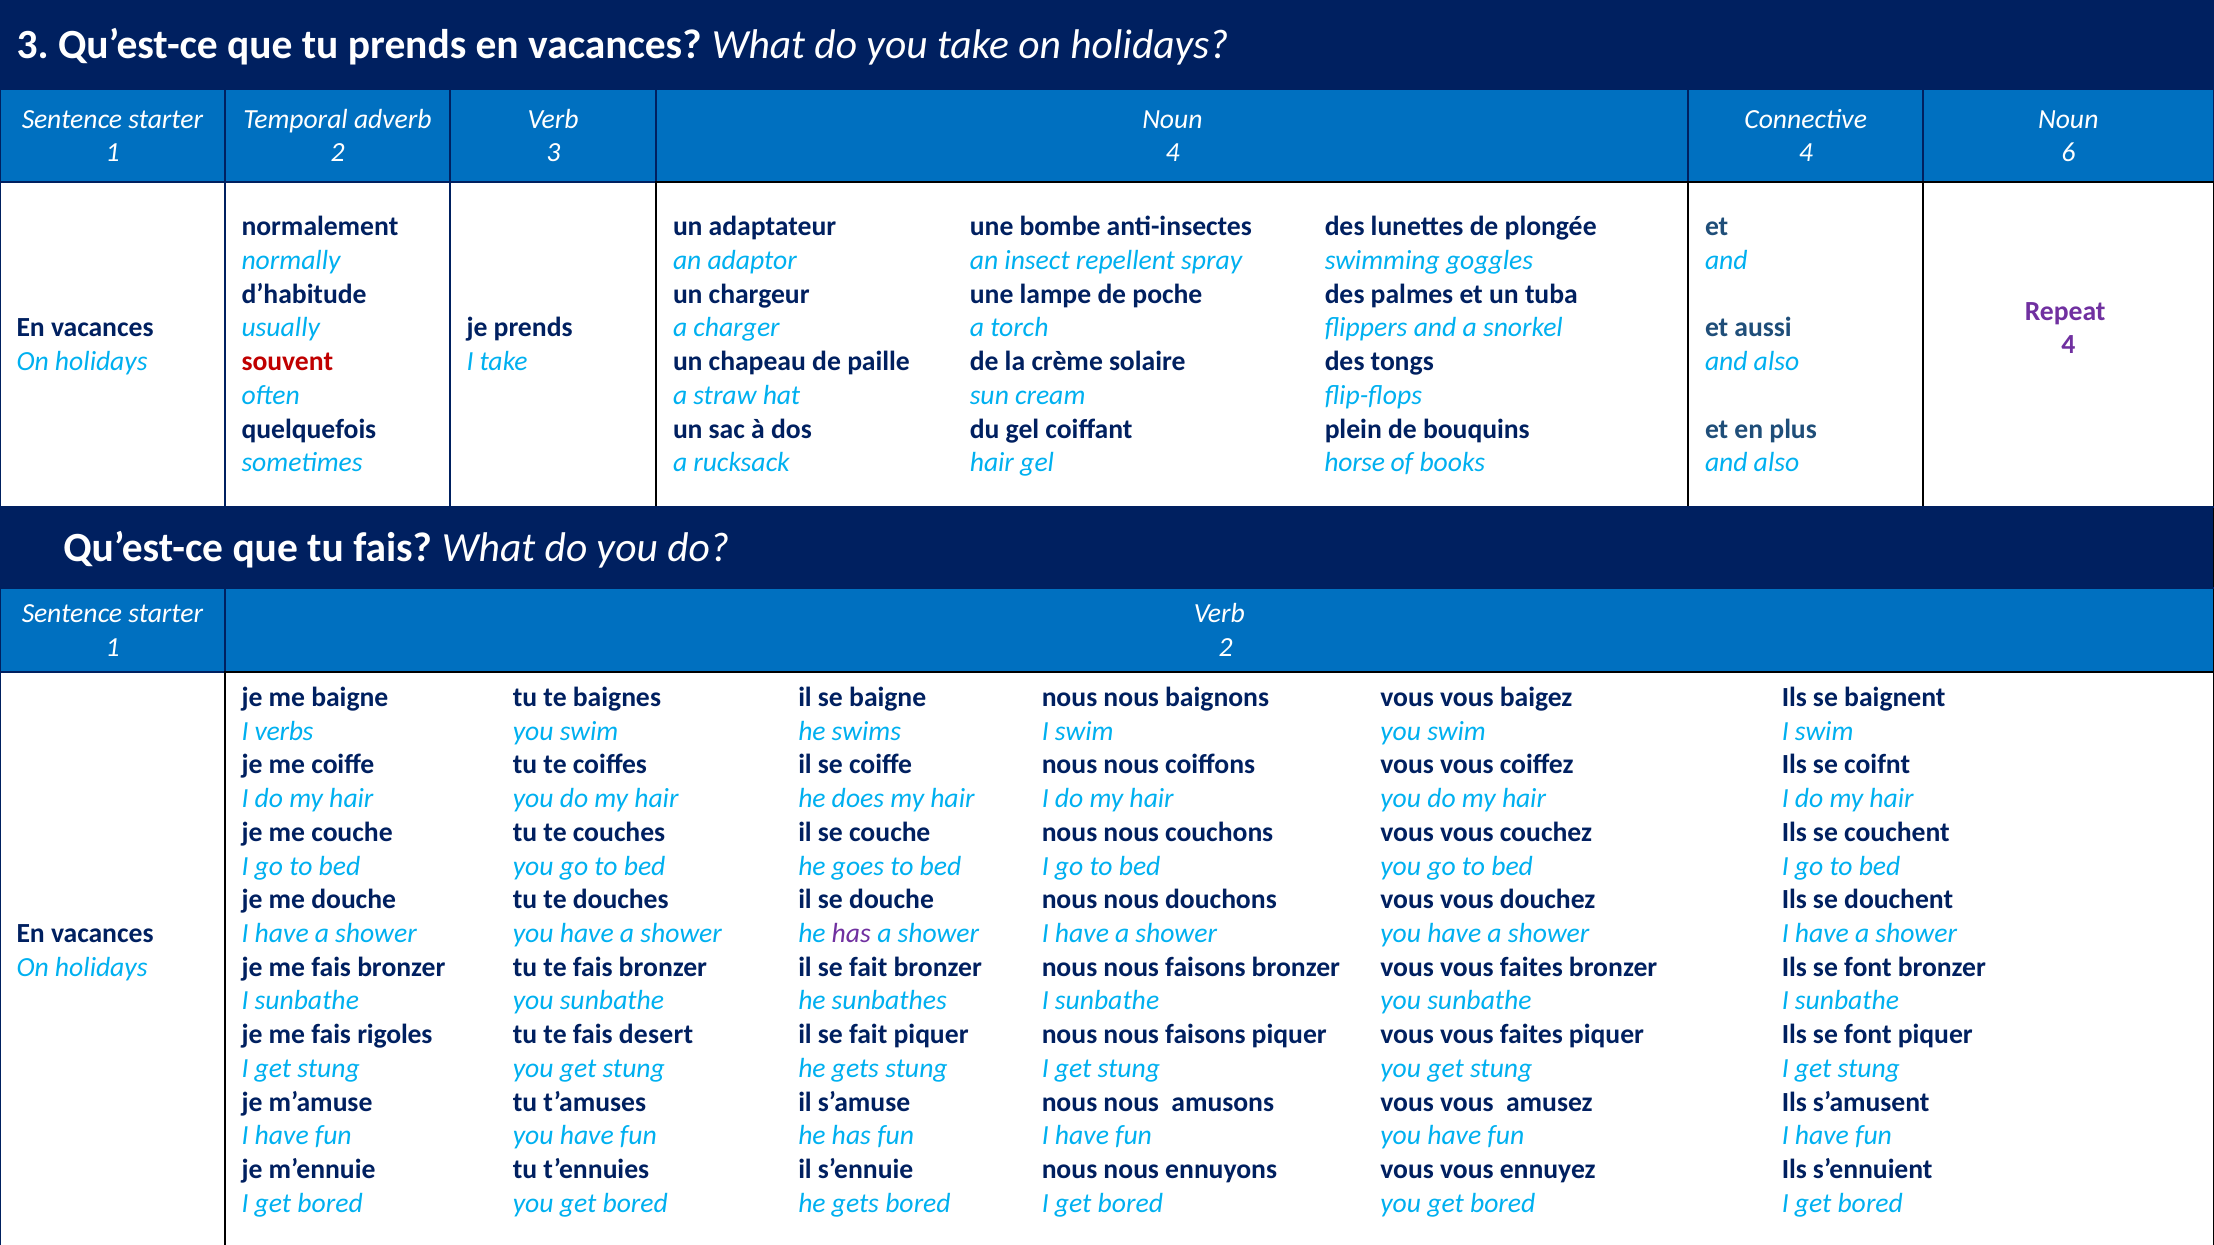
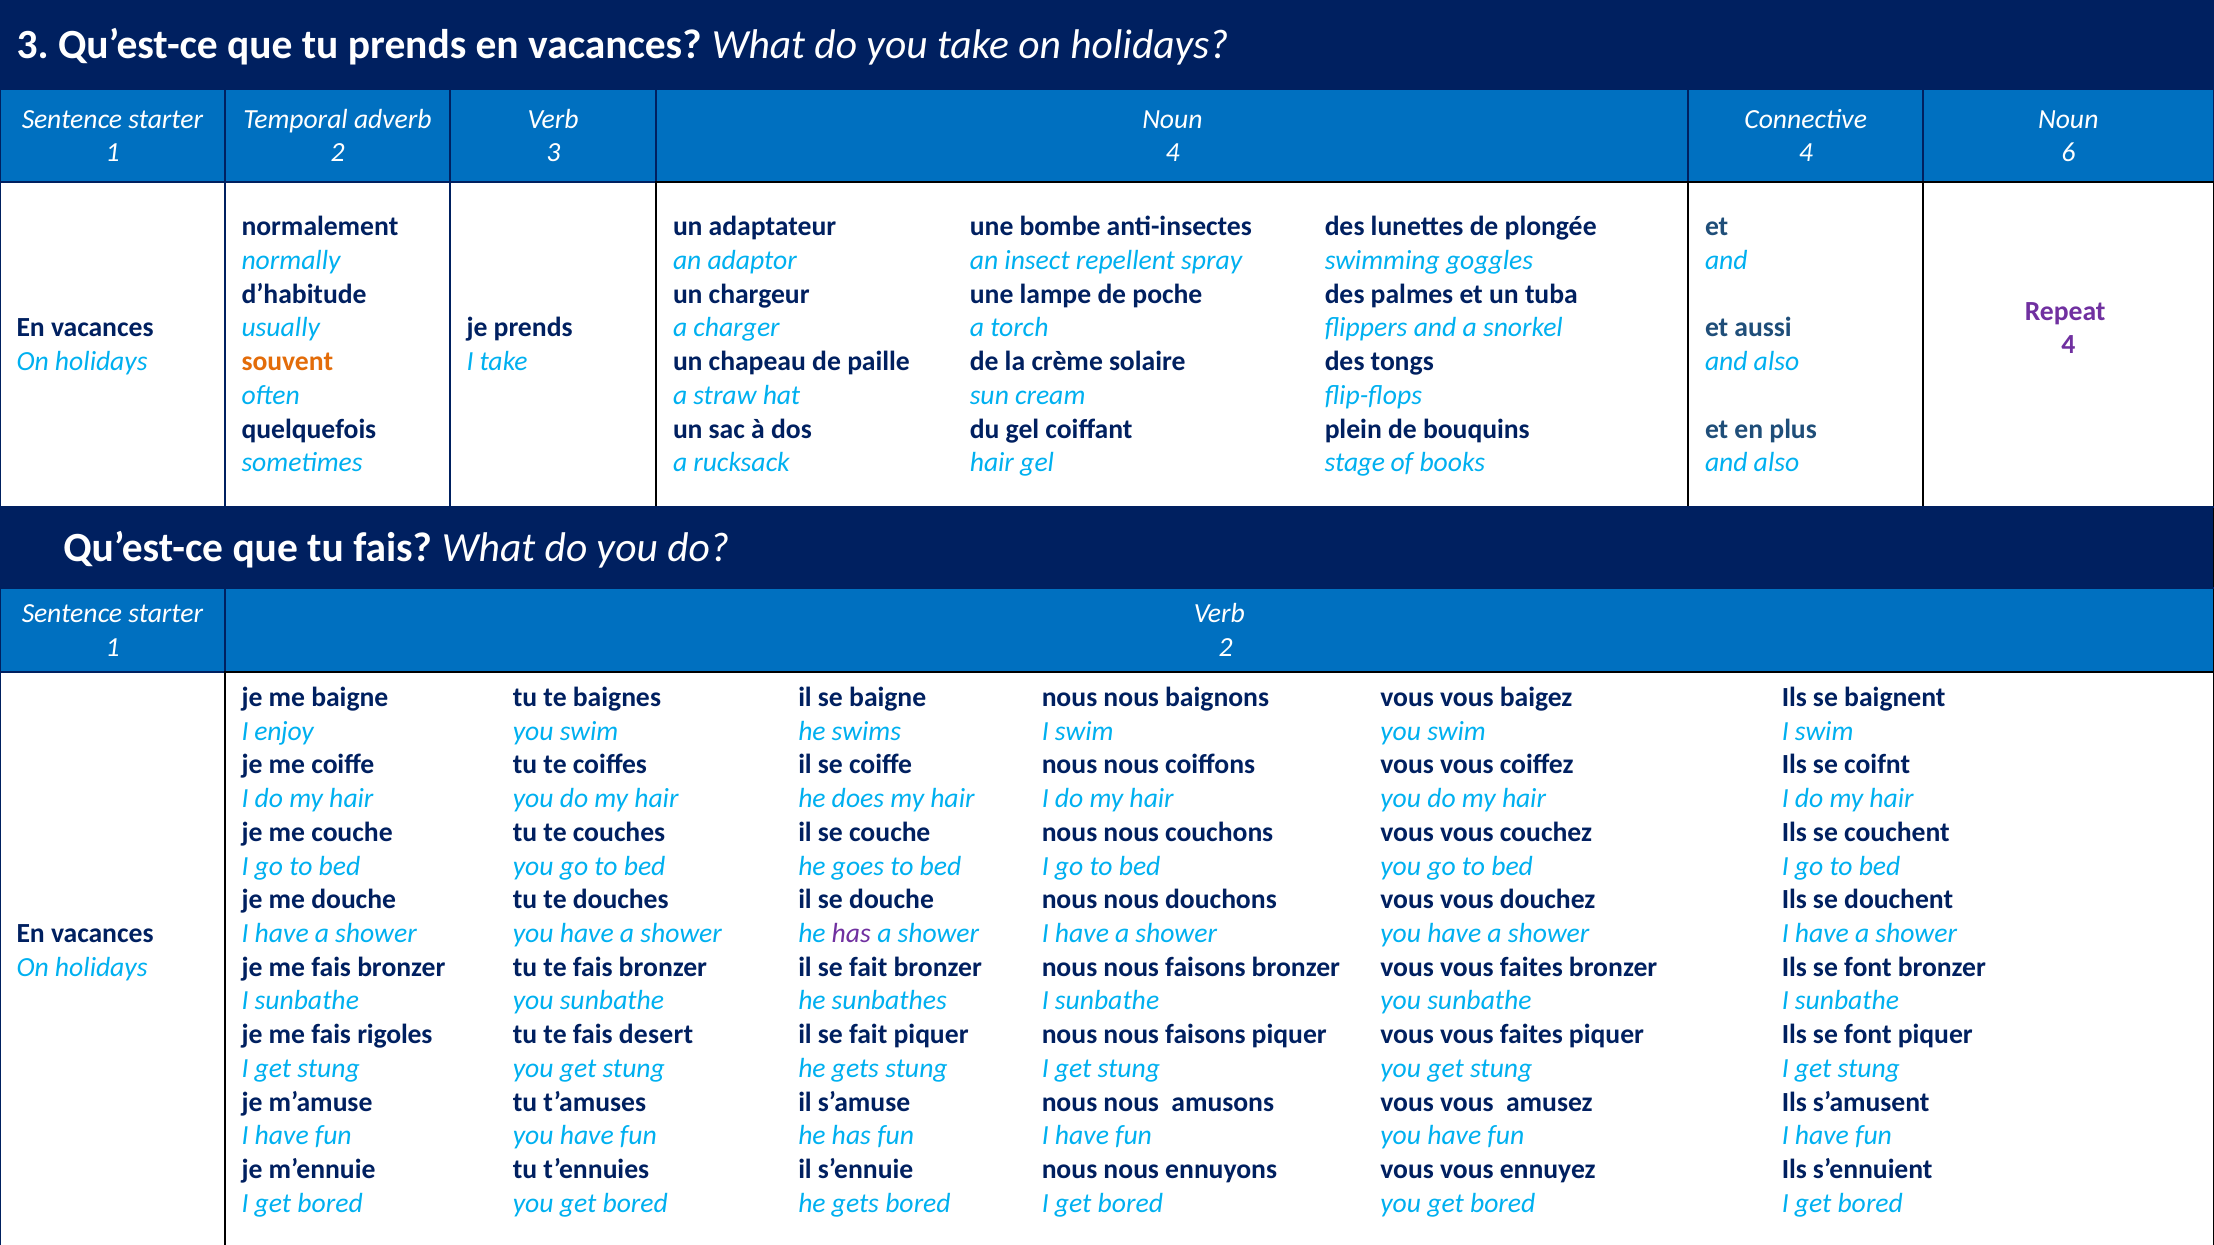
souvent colour: red -> orange (287, 362)
horse: horse -> stage (1355, 463)
verbs: verbs -> enjoy (284, 731)
